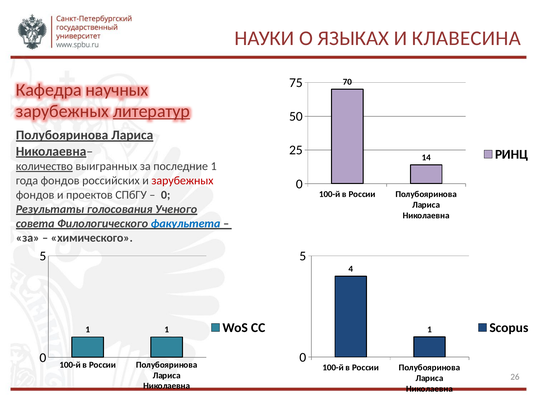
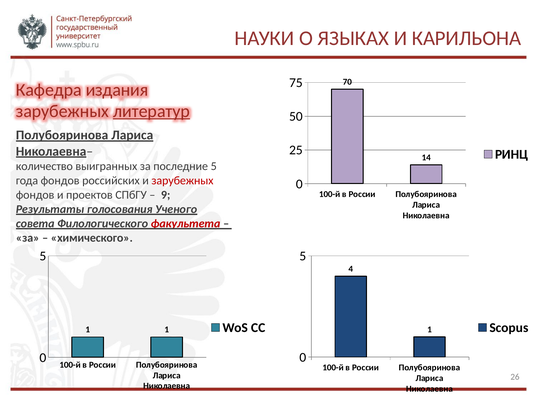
КЛАВЕСИНА: КЛАВЕСИНА -> КАРИЛЬОНА (466, 38)
научных: научных -> издания (117, 90)
количество underline: present -> none (44, 167)
последние 1: 1 -> 5 (214, 167)
0: 0 -> 9 (166, 195)
факультета colour: blue -> red (186, 224)
